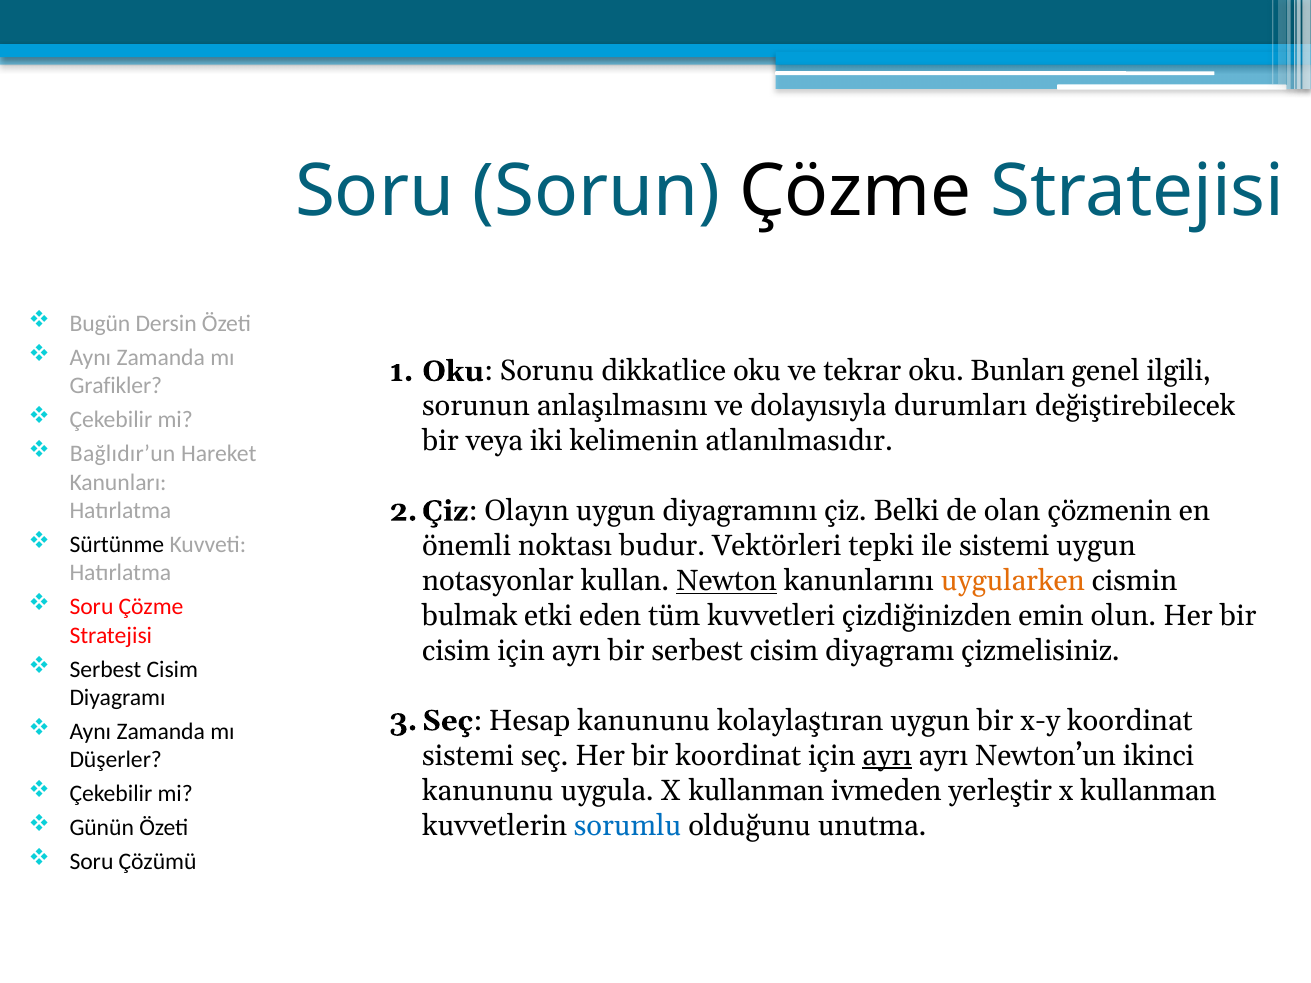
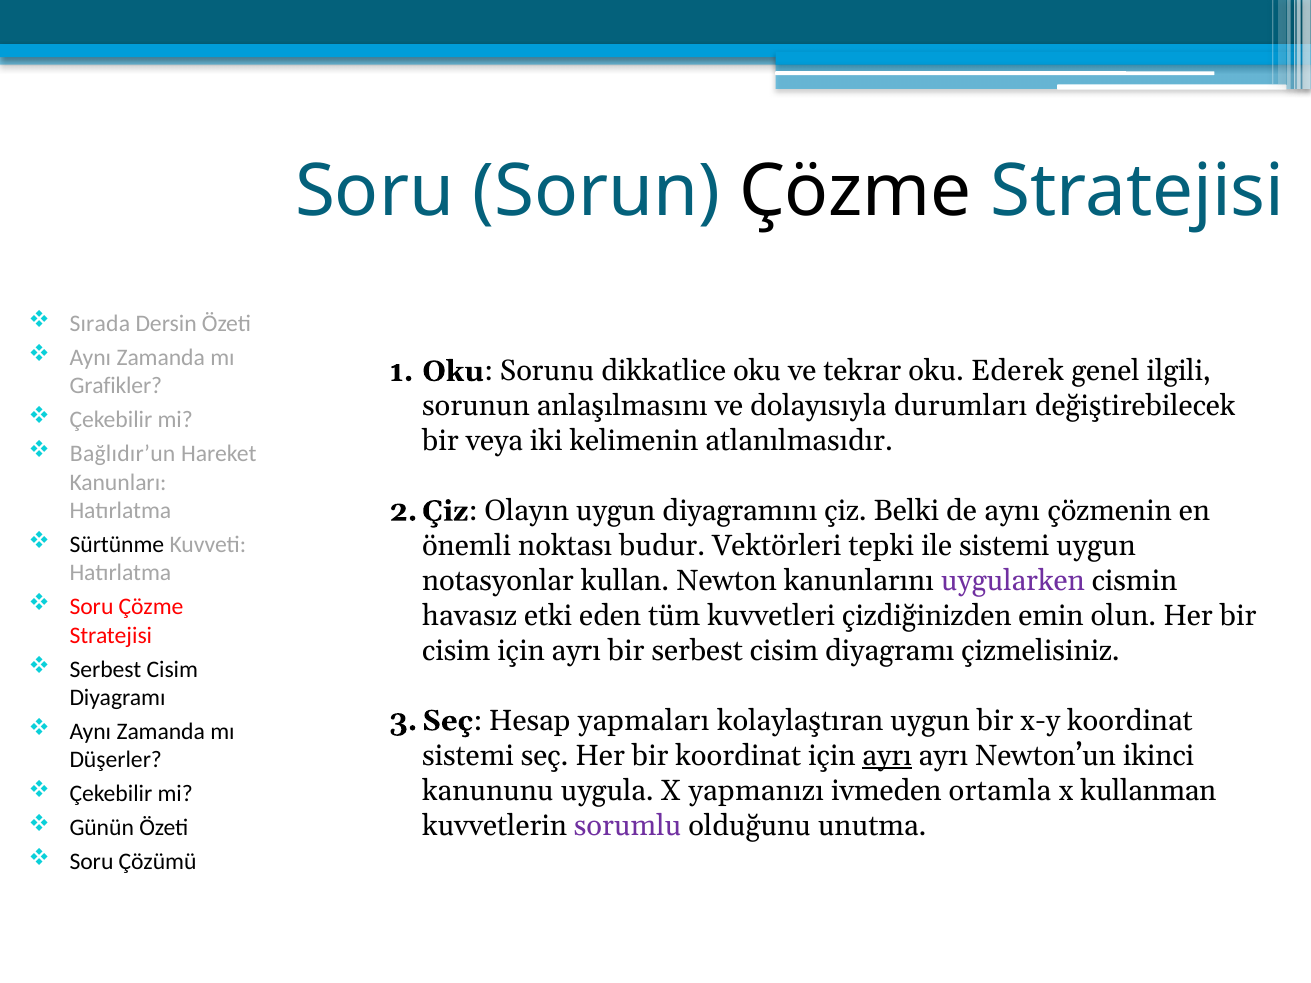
Bugün: Bugün -> Sırada (100, 324)
Bunları: Bunları -> Ederek (1018, 371)
de olan: olan -> aynı (1012, 511)
Newton underline: present -> none (727, 581)
uygularken colour: orange -> purple (1013, 581)
bulmak: bulmak -> havasız (470, 616)
Hesap kanununu: kanununu -> yapmaları (644, 721)
uygula X kullanman: kullanman -> yapmanızı (756, 791)
yerleştir: yerleştir -> ortamla (1000, 791)
sorumlu colour: blue -> purple (628, 826)
